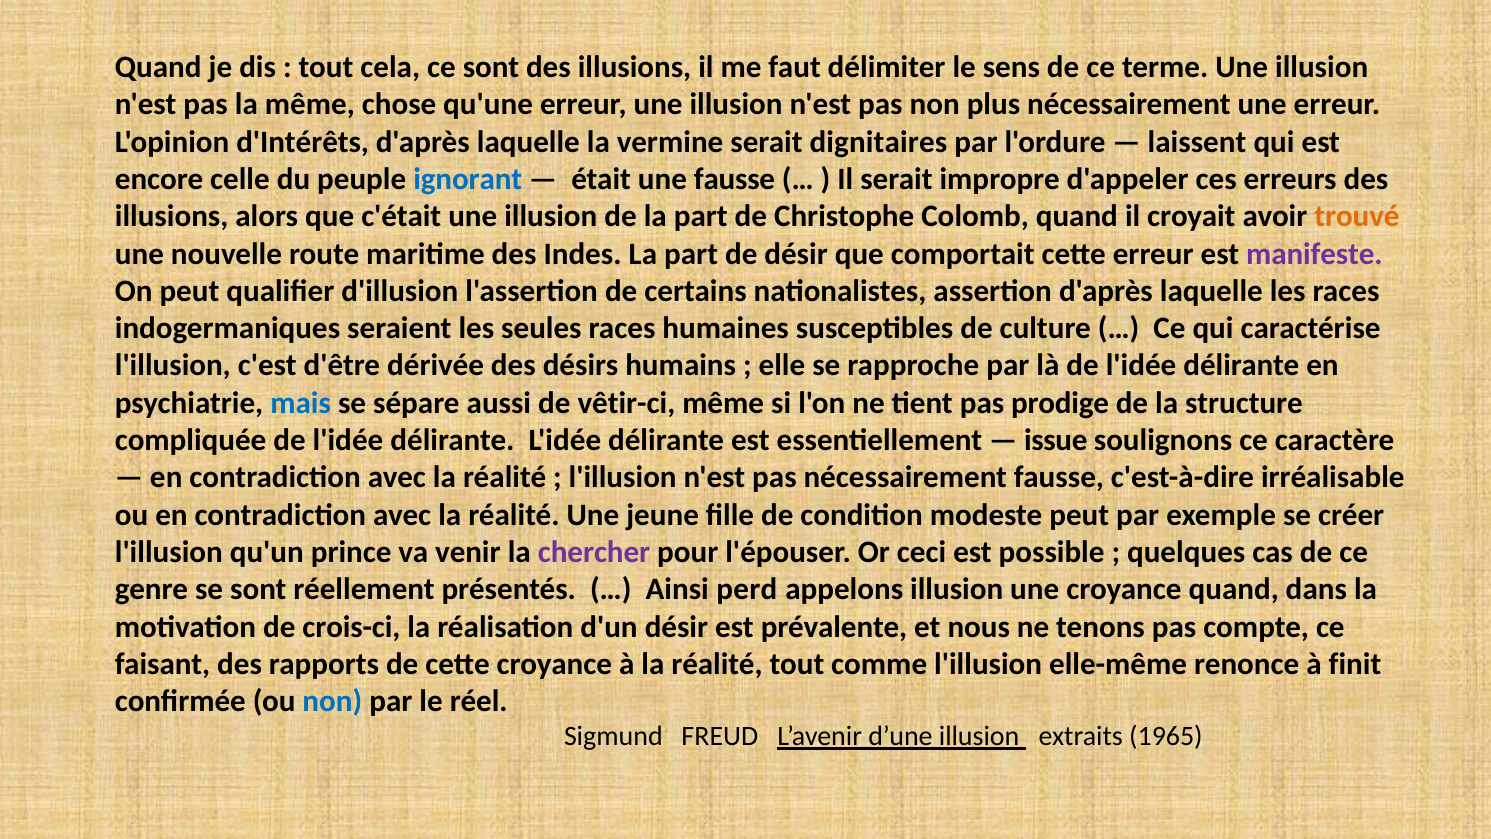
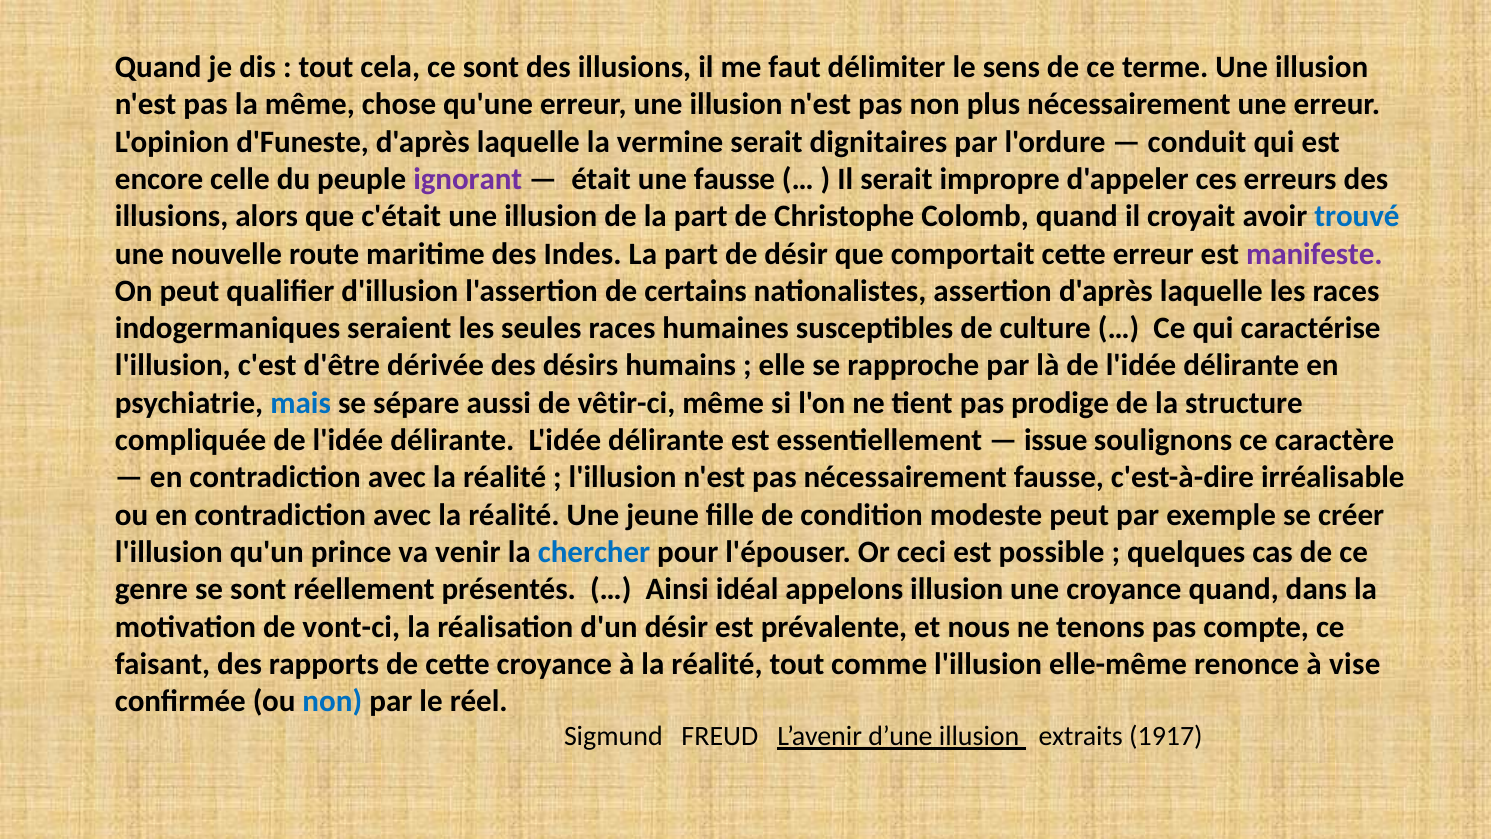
d'Intérêts: d'Intérêts -> d'Funeste (303, 142)
laissent: laissent -> conduit (1197, 142)
ignorant colour: blue -> purple (468, 179)
trouvé colour: orange -> blue (1357, 216)
chercher colour: purple -> blue (594, 552)
perd: perd -> idéal (747, 589)
crois-ci: crois-ci -> vont-ci (351, 627)
finit: finit -> vise (1355, 664)
1965: 1965 -> 1917 (1166, 736)
